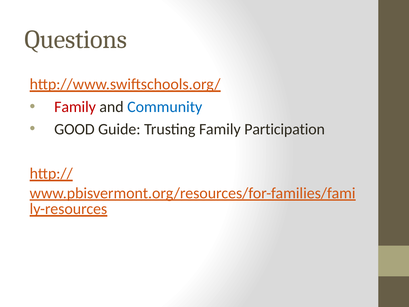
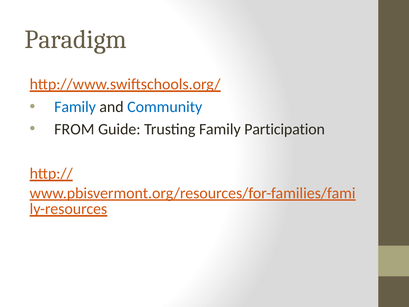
Questions: Questions -> Paradigm (76, 40)
Family colour: red -> blue (75, 107)
GOOD: GOOD -> FROM (74, 129)
